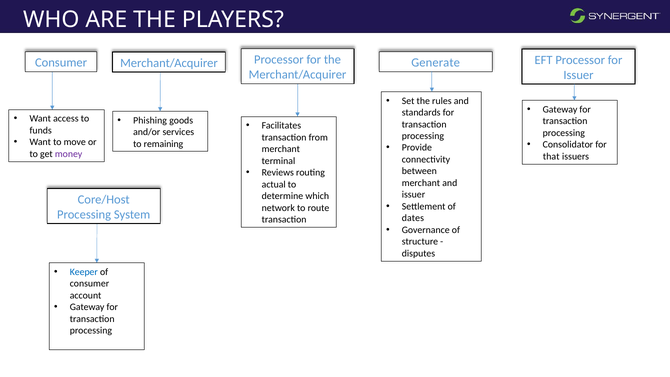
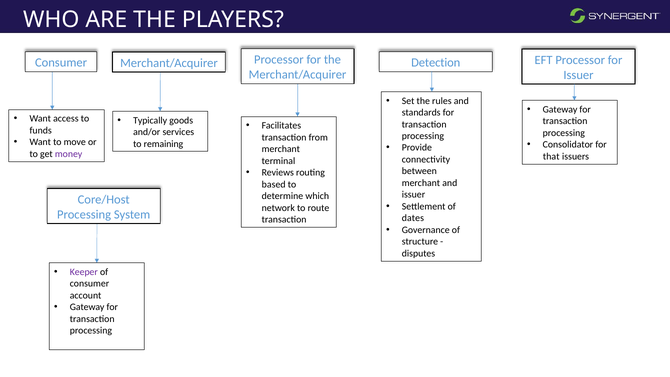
Generate: Generate -> Detection (436, 63)
Phishing: Phishing -> Typically (150, 120)
actual: actual -> based (274, 184)
Keeper colour: blue -> purple (84, 272)
